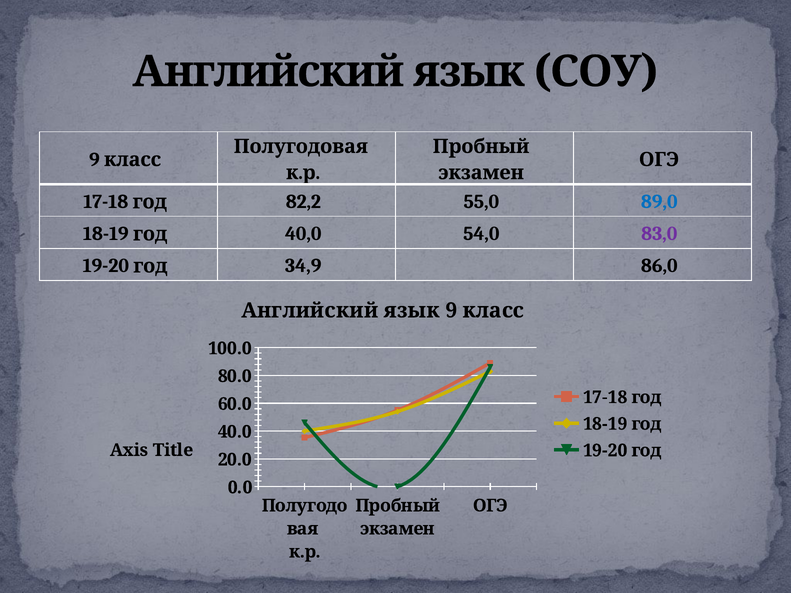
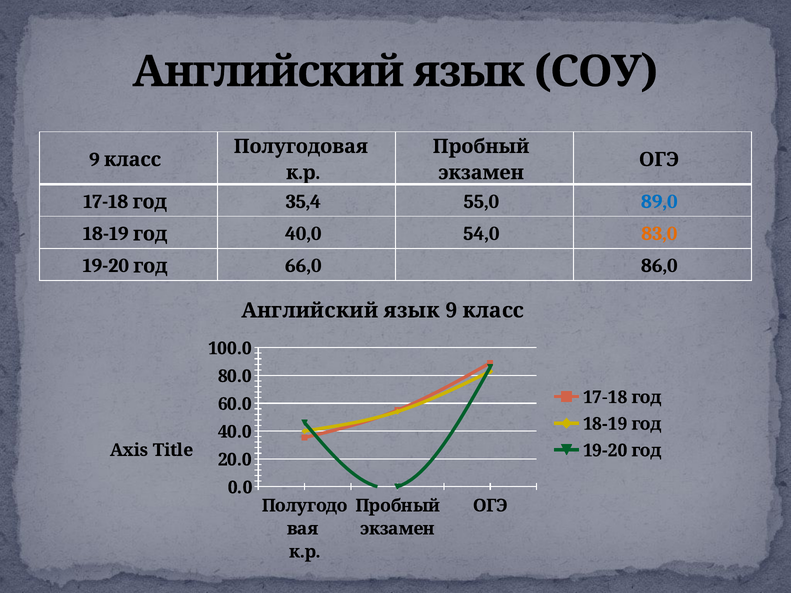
82,2: 82,2 -> 35,4 (303, 202)
83,0 colour: purple -> orange (659, 234)
34,9: 34,9 -> 66,0 (303, 266)
